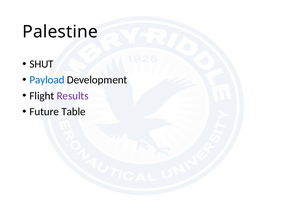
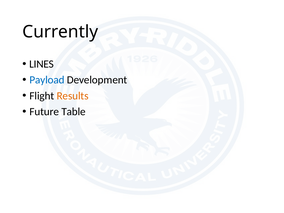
Palestine: Palestine -> Currently (60, 32)
SHUT: SHUT -> LINES (42, 64)
Results colour: purple -> orange (73, 96)
